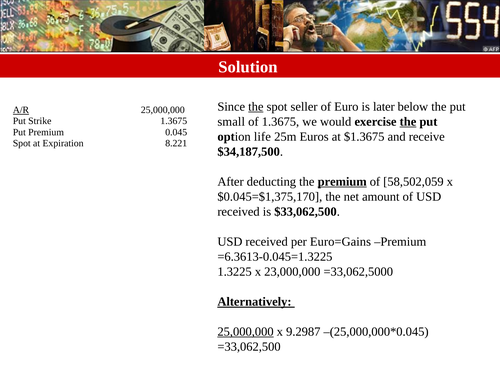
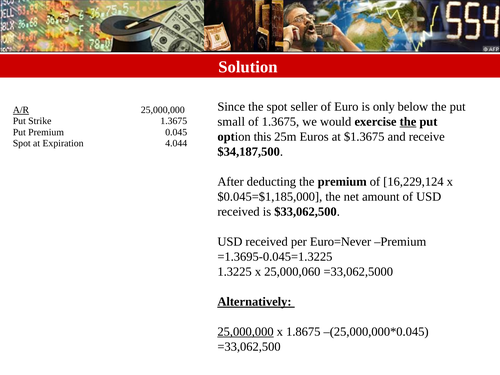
the underline: present -> none (256, 107)
later: later -> only (384, 107)
life: life -> this (263, 137)
8.221: 8.221 -> 4.044 (176, 143)
premium underline: present -> none (342, 182)
58,502,059: 58,502,059 -> 16,229,124 (413, 182)
$0.045=$1,375,170: $0.045=$1,375,170 -> $0.045=$1,185,000 (270, 197)
Euro=Gains: Euro=Gains -> Euro=Never (341, 242)
=6.3613-0.045=1.3225: =6.3613-0.045=1.3225 -> =1.3695-0.045=1.3225 (275, 257)
23,000,000: 23,000,000 -> 25,000,060 (292, 272)
9.2987: 9.2987 -> 1.8675 (303, 332)
